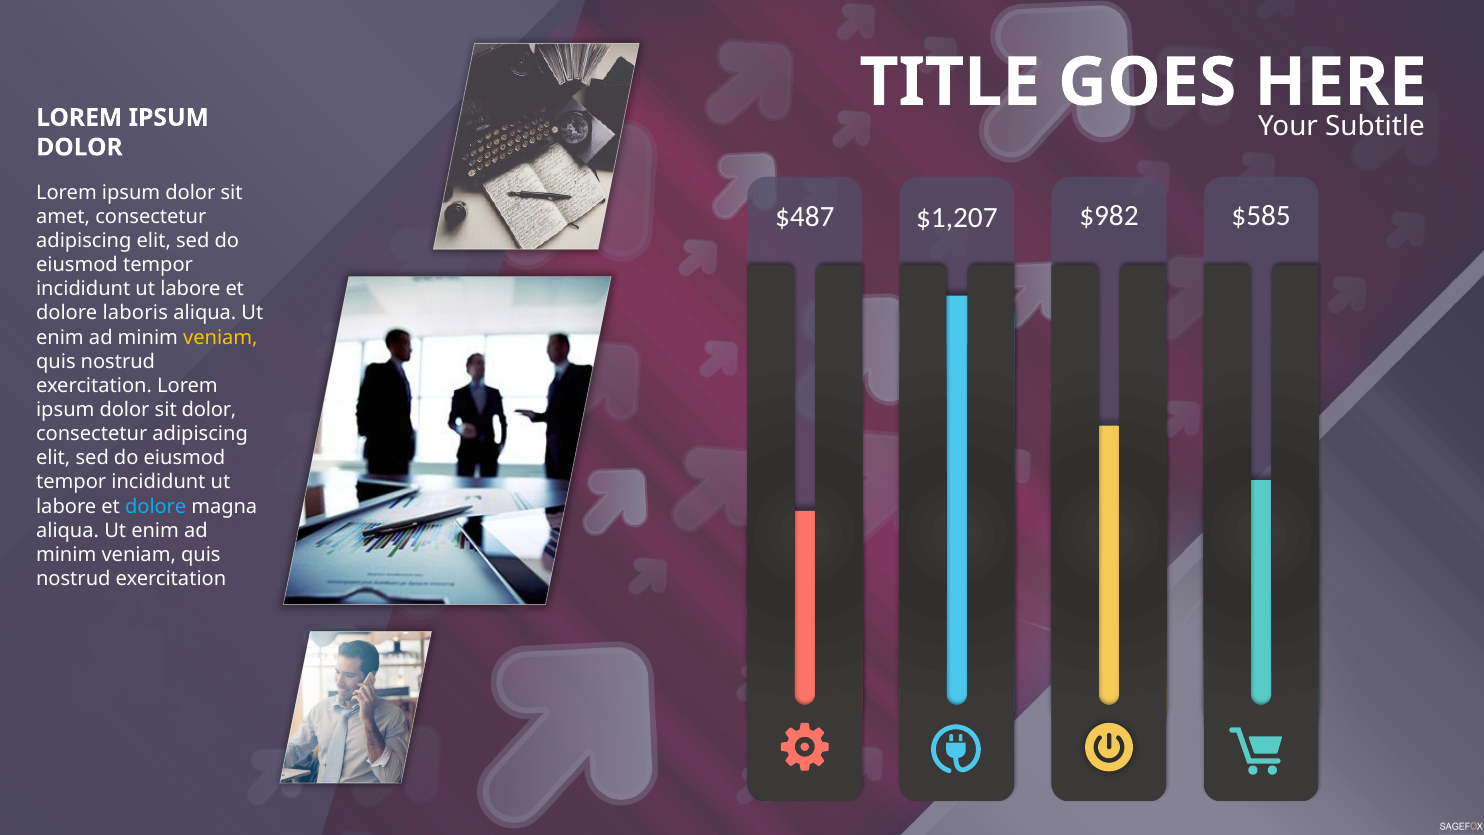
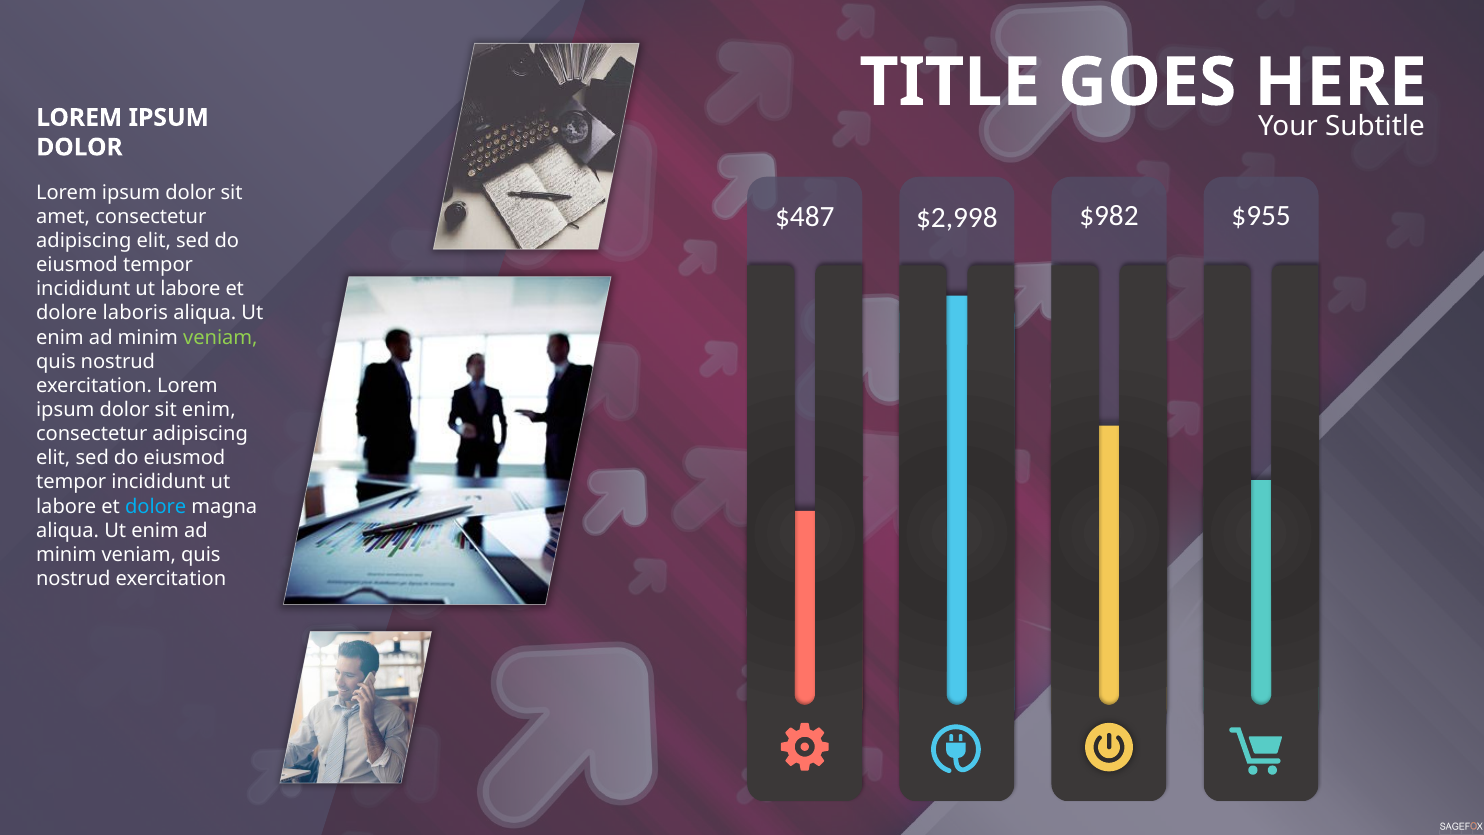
$1,207: $1,207 -> $2,998 (957, 218)
$585: $585 -> $955 (1261, 216)
veniam colour: yellow -> light green (220, 337)
sit dolor: dolor -> enim (209, 410)
